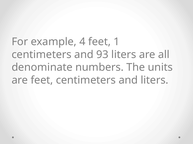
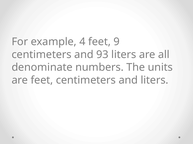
1: 1 -> 9 (117, 42)
